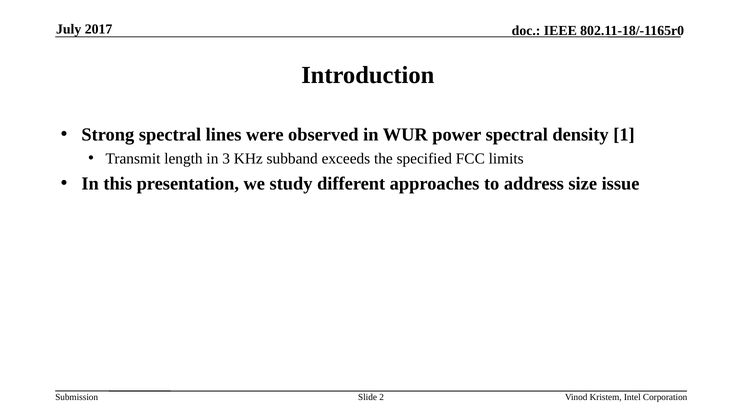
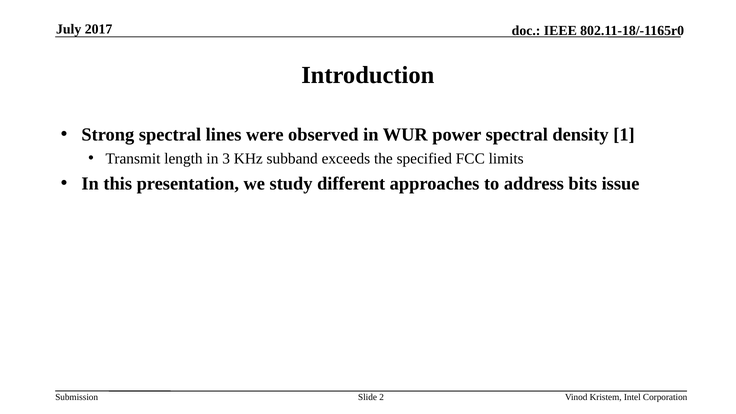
size: size -> bits (583, 184)
